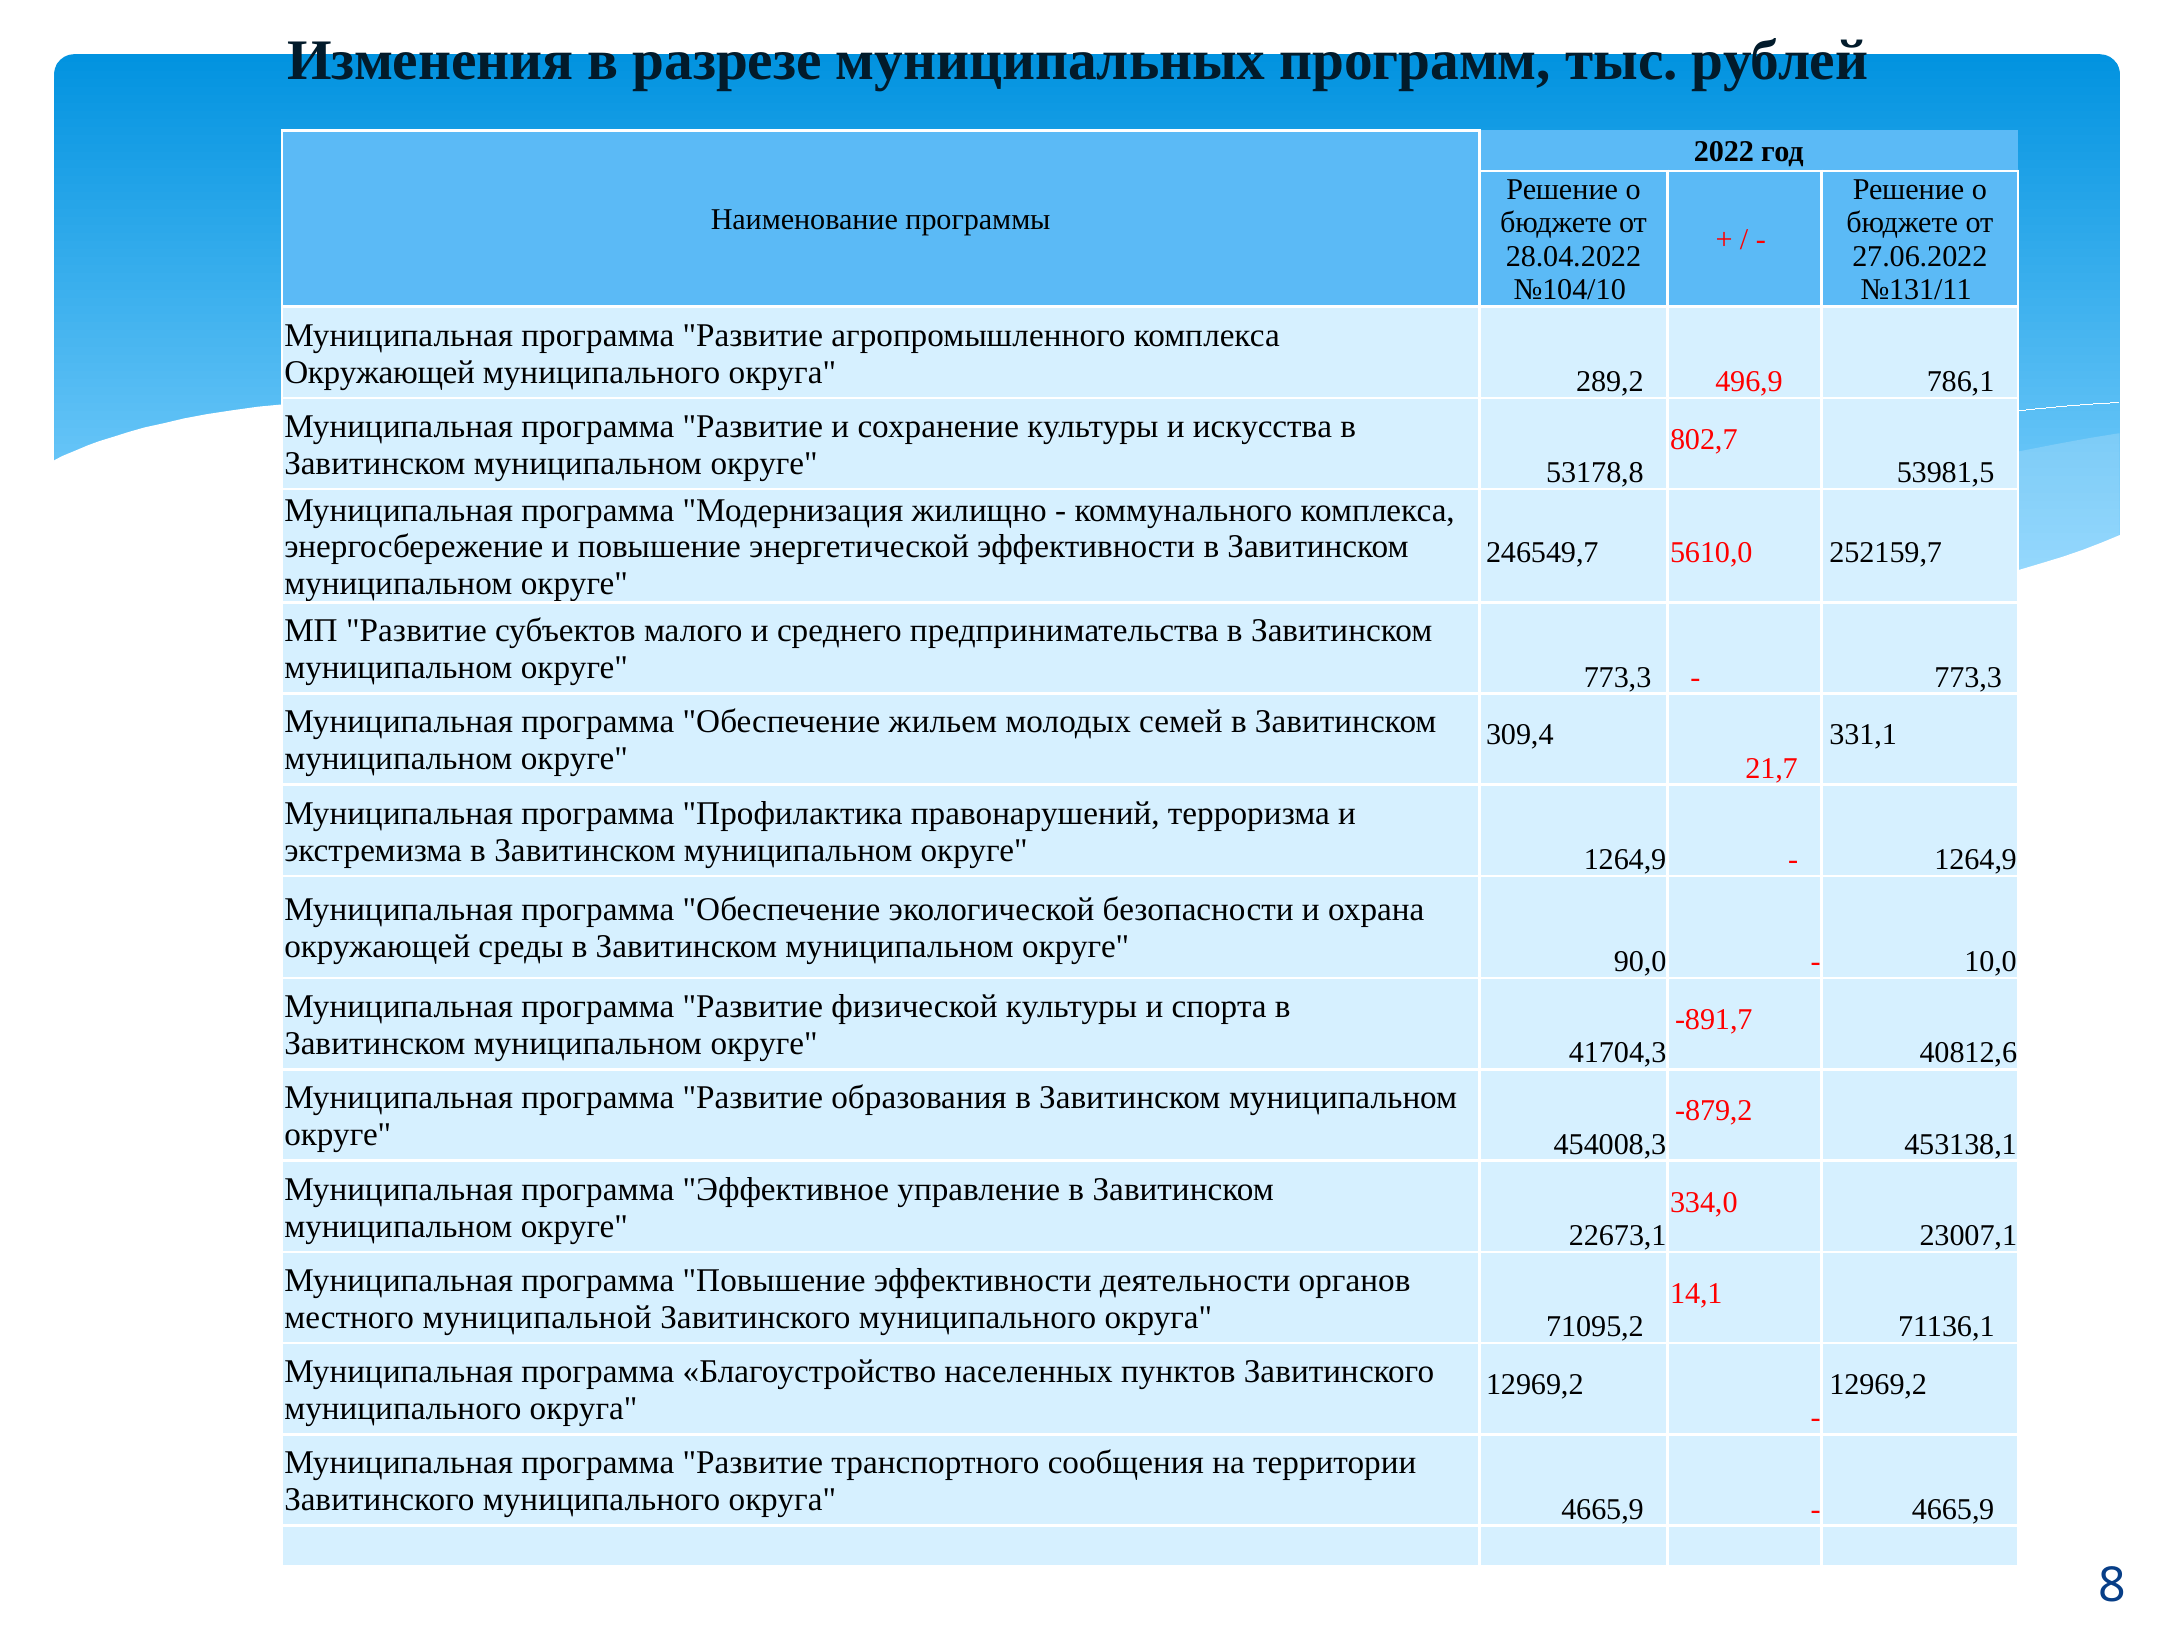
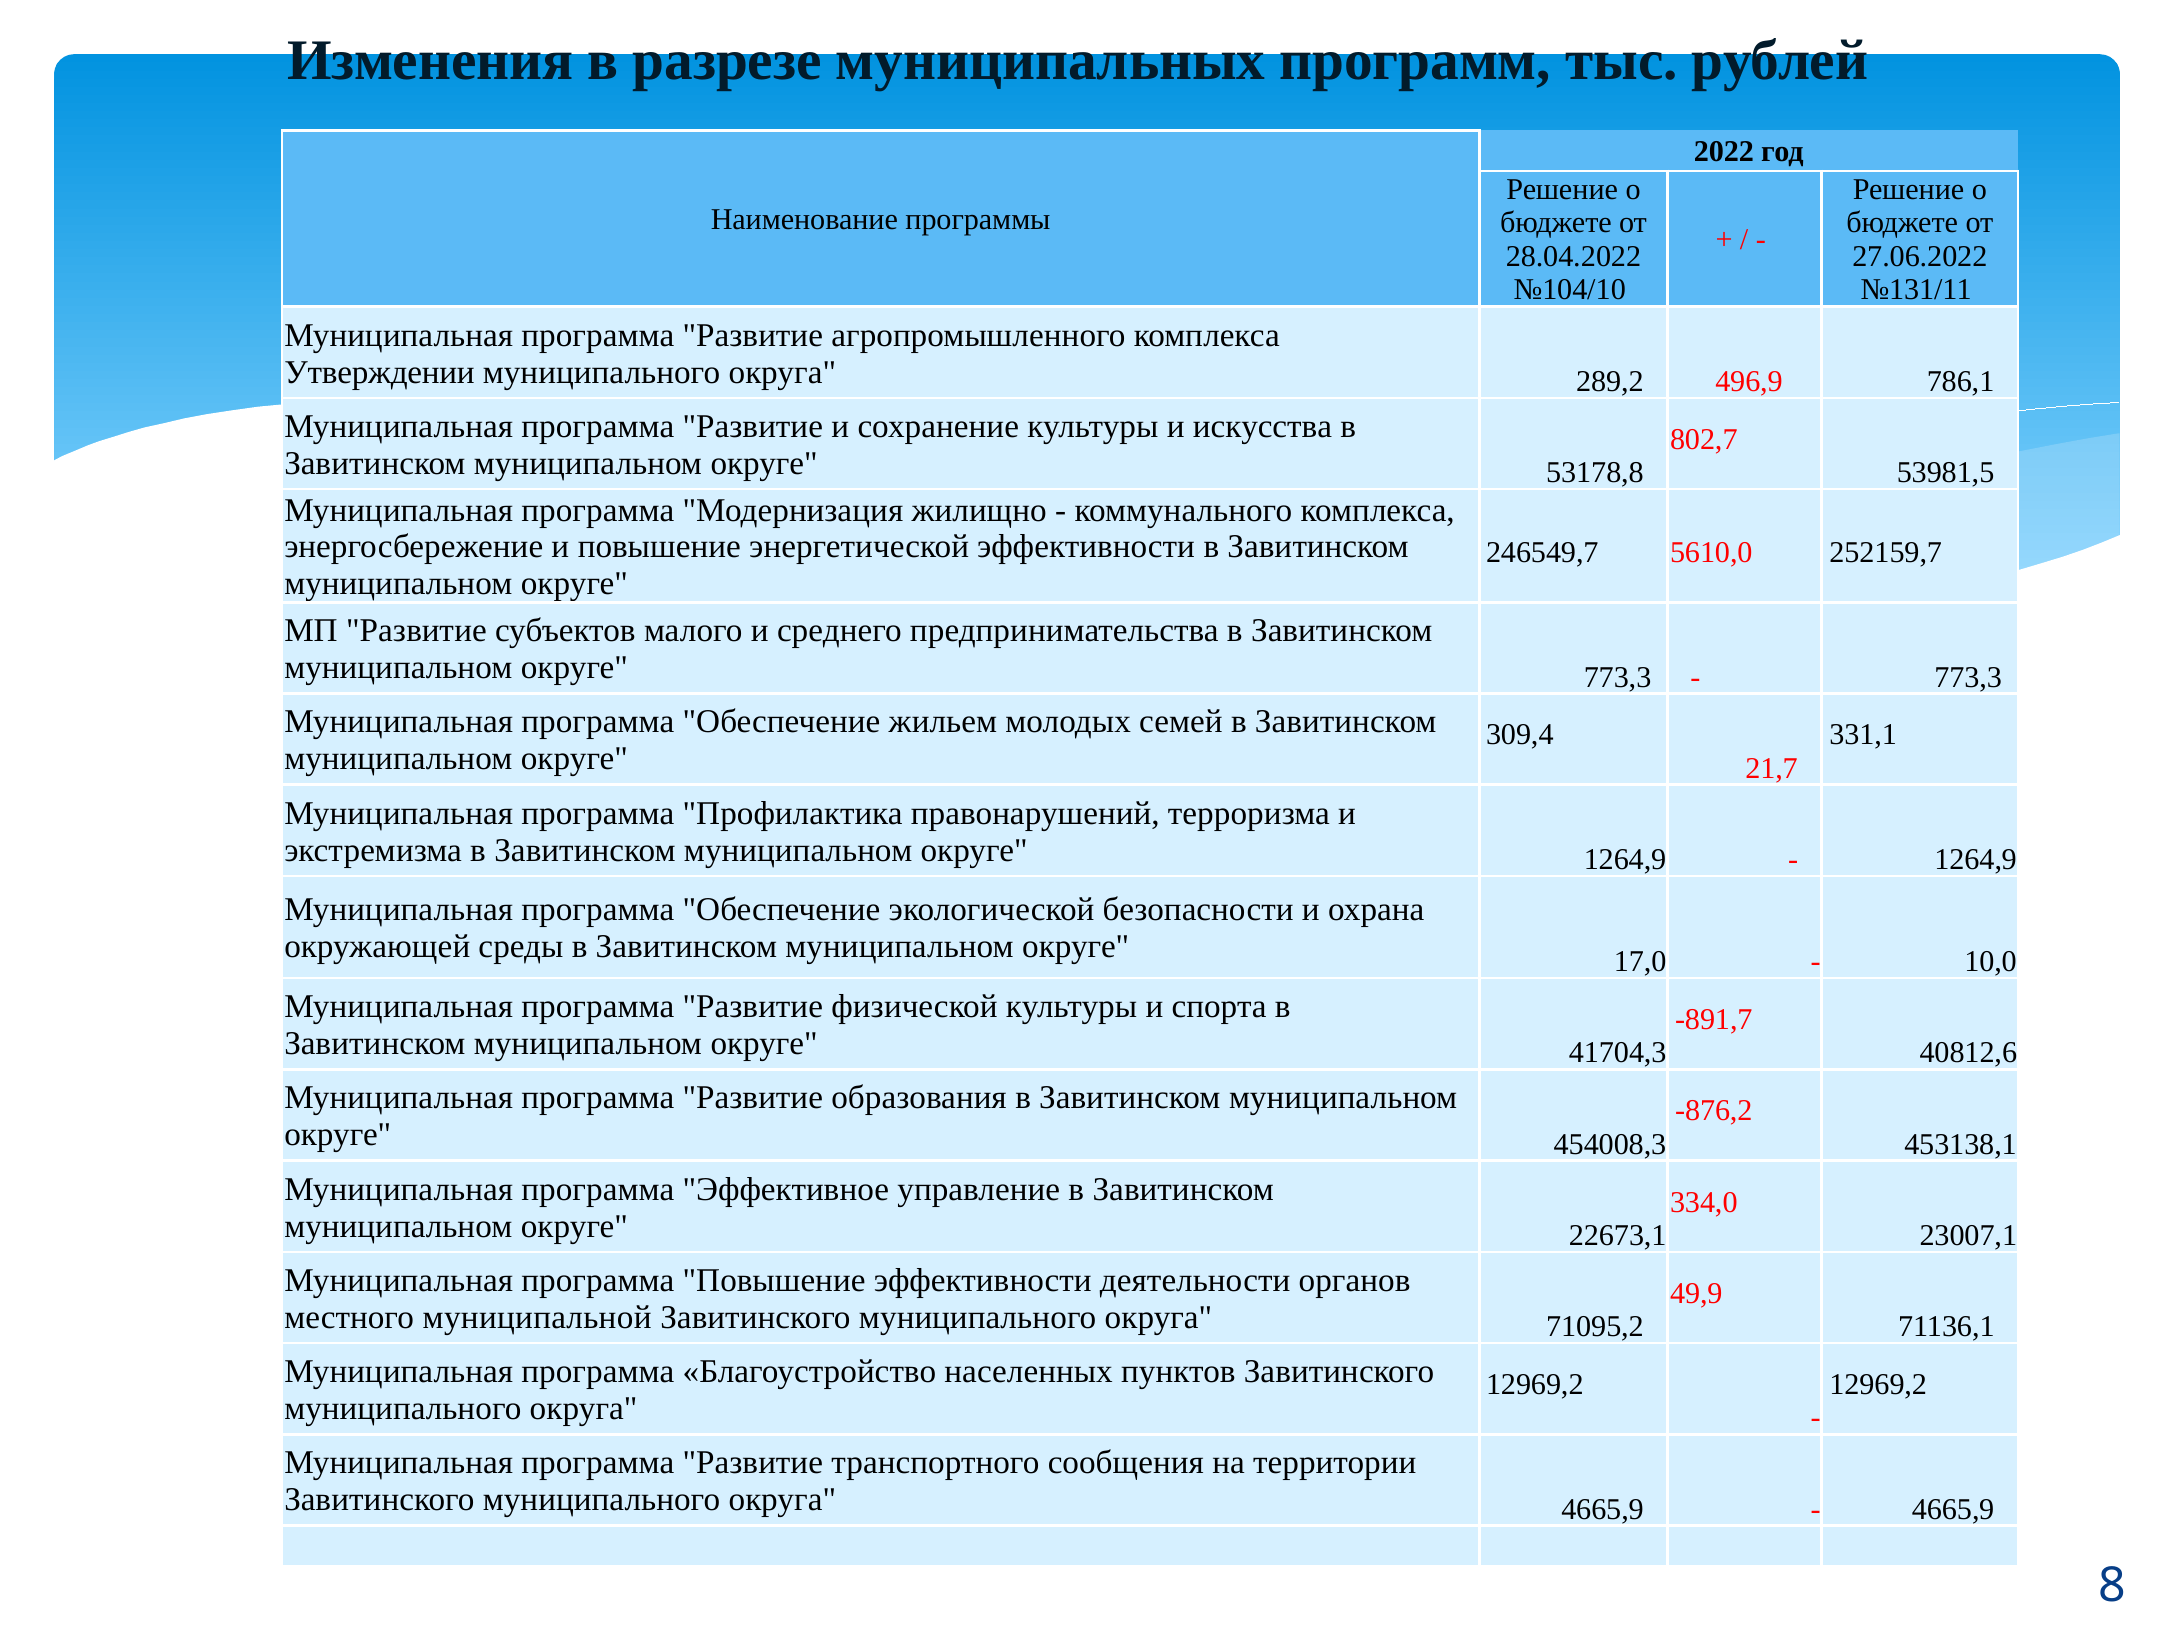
Окружающей: Окружающей -> Утверждении (380, 372)
90,0: 90,0 -> 17,0 (1640, 962)
-879,2: -879,2 -> -876,2 (1714, 1111)
14,1: 14,1 -> 49,9 (1696, 1293)
